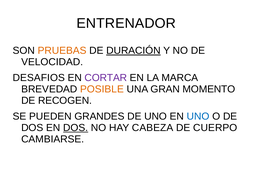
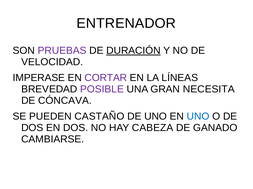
PRUEBAS colour: orange -> purple (62, 51)
DESAFIOS: DESAFIOS -> IMPERASE (39, 78)
MARCA: MARCA -> LÍNEAS (180, 78)
POSIBLE colour: orange -> purple (102, 90)
MOMENTO: MOMENTO -> NECESITA (209, 90)
RECOGEN: RECOGEN -> CÓNCAVA (65, 101)
GRANDES: GRANDES -> CASTAÑO (99, 117)
DOS underline: present -> none (76, 128)
CUERPO: CUERPO -> GANADO (215, 128)
